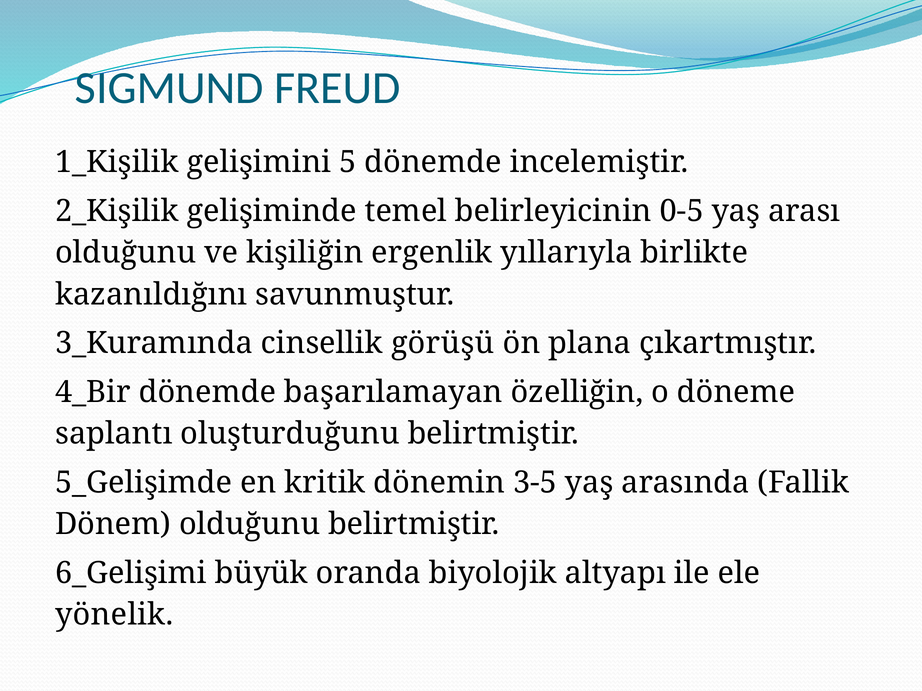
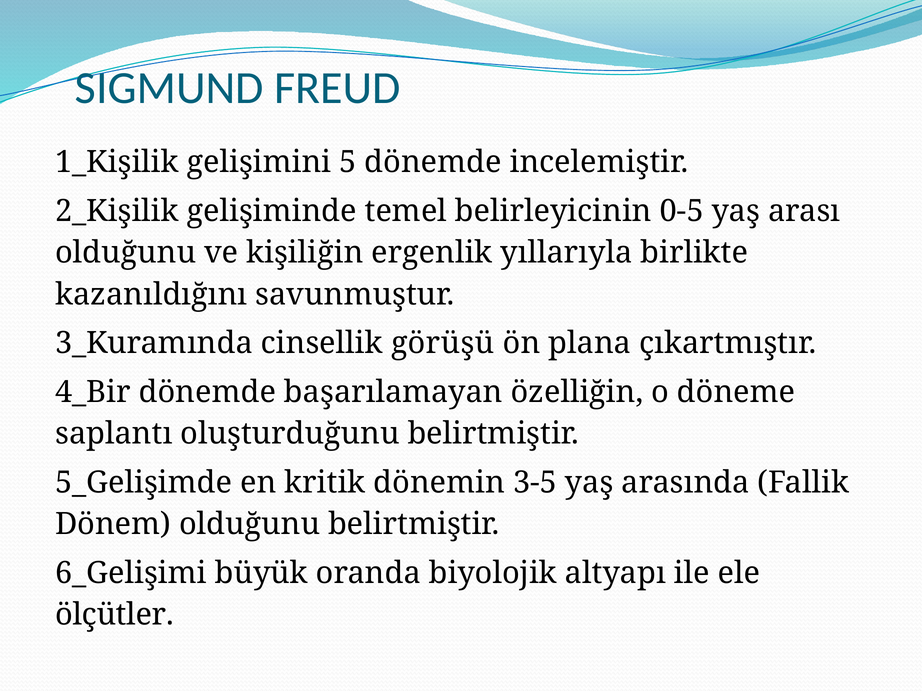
yönelik: yönelik -> ölçütler (114, 615)
